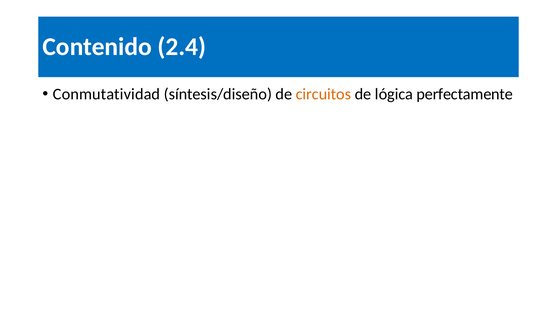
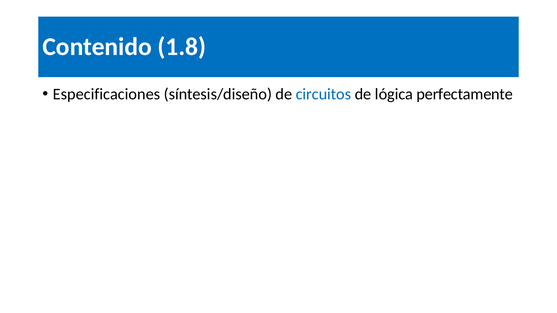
2.4: 2.4 -> 1.8 (182, 47)
Conmutatividad: Conmutatividad -> Especificaciones (107, 94)
circuitos colour: orange -> blue (323, 94)
